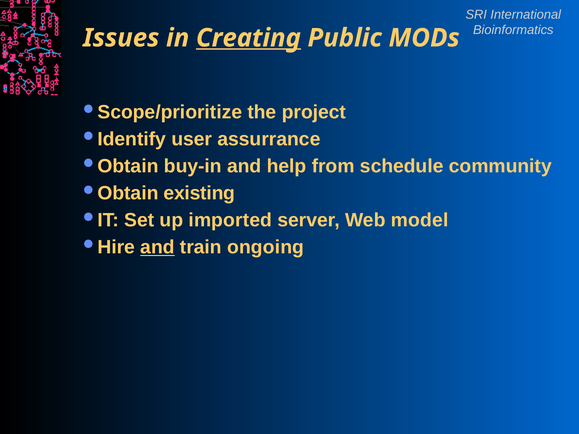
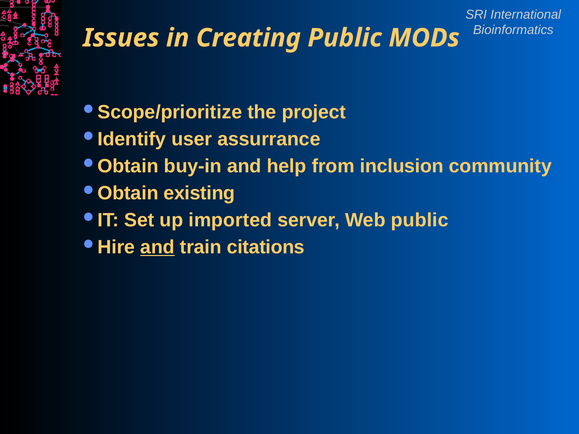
Creating underline: present -> none (248, 38)
schedule: schedule -> inclusion (402, 166)
Web model: model -> public (420, 220)
ongoing: ongoing -> citations (266, 247)
